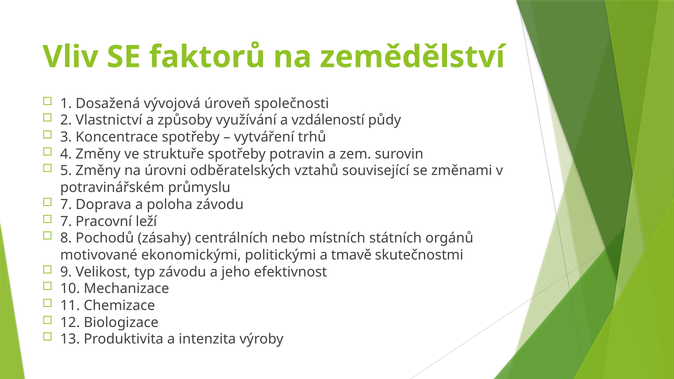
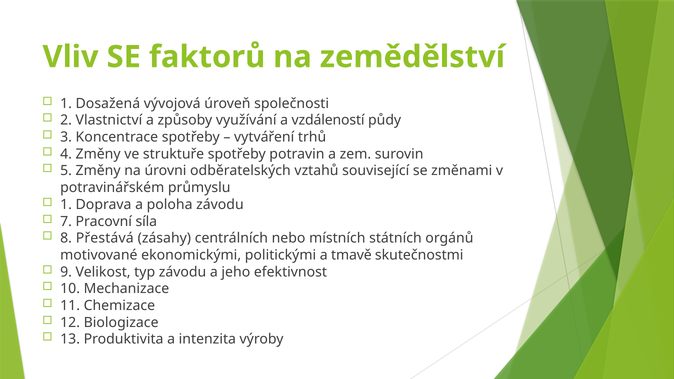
7: 7 -> 1 (66, 205)
leží: leží -> síla (146, 221)
Pochodů: Pochodů -> Přestává (105, 238)
